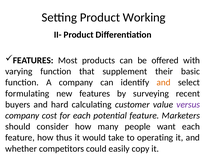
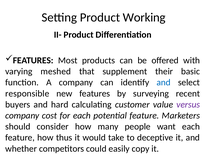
varying function: function -> meshed (56, 72)
and colour: orange -> blue (164, 83)
formulating: formulating -> responsible (27, 94)
operating: operating -> deceptive (155, 138)
